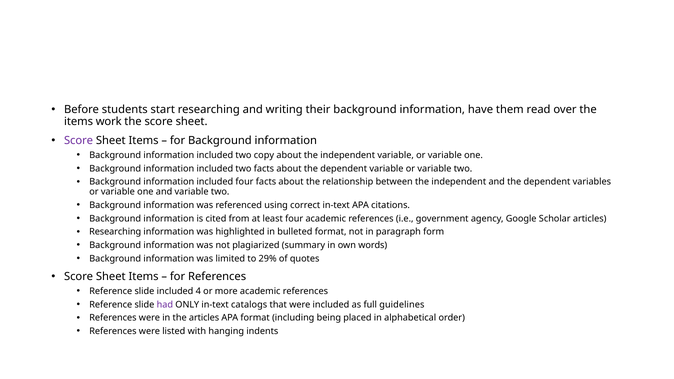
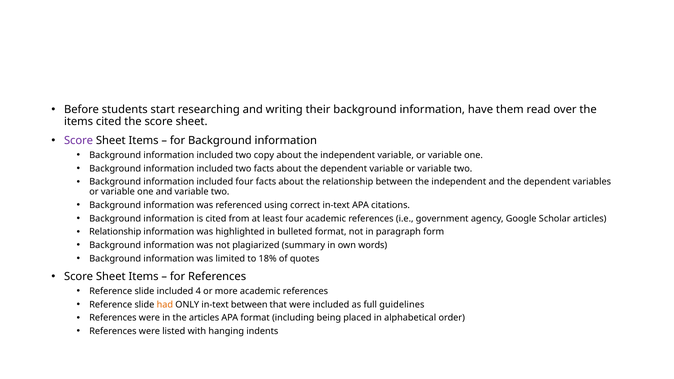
items work: work -> cited (109, 122)
Researching: Researching -> Relationship (115, 232)
29%: 29% -> 18% (268, 259)
had colour: purple -> orange (165, 305)
in-text catalogs: catalogs -> between (249, 305)
